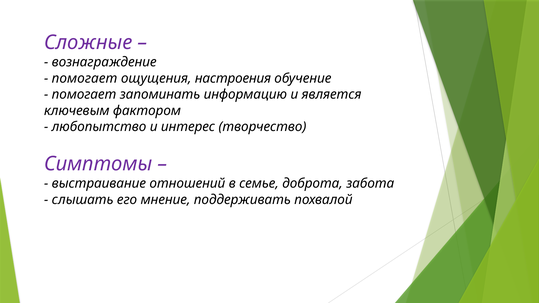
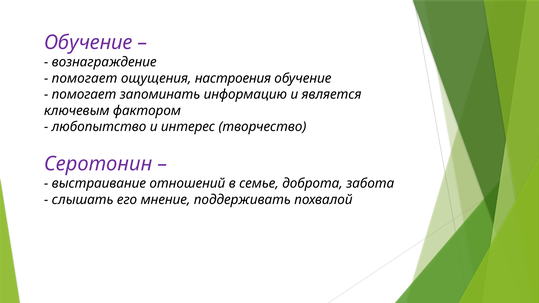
Сложные: Сложные -> Обучение (88, 43)
Симптомы: Симптомы -> Серотонин (98, 164)
